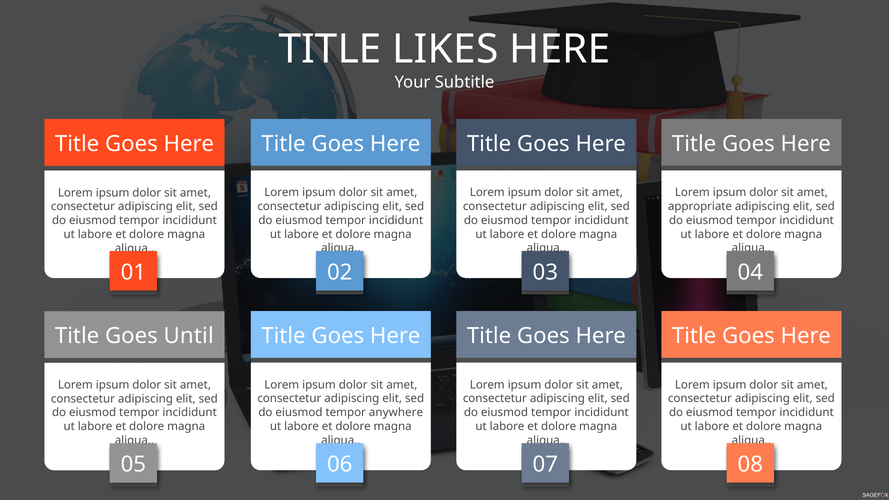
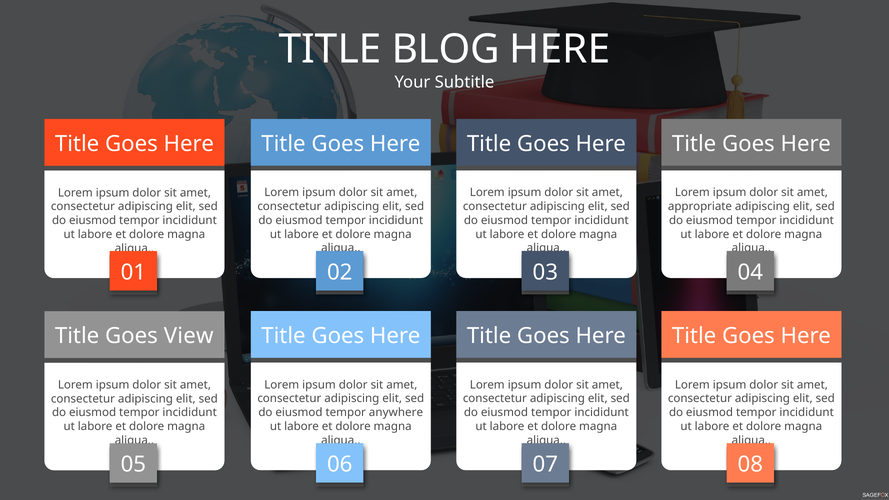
LIKES: LIKES -> BLOG (446, 49)
Until: Until -> View (189, 336)
